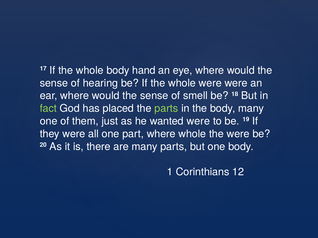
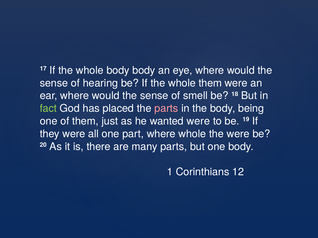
body hand: hand -> body (144, 71)
whole were: were -> them (210, 83)
parts colour: light green -> pink (166, 109)
body many: many -> being (251, 109)
